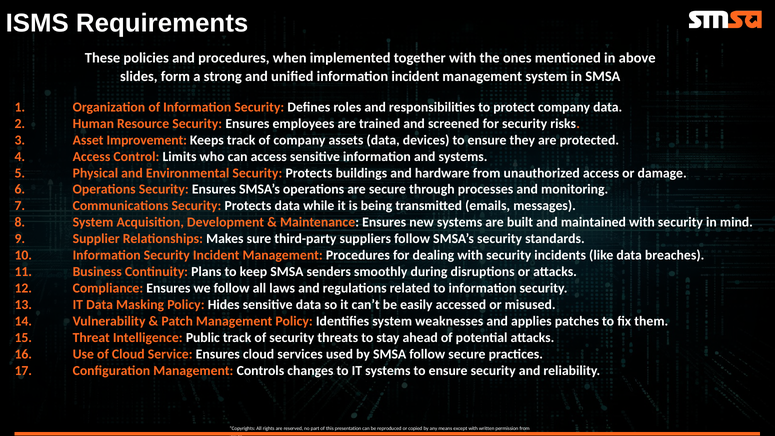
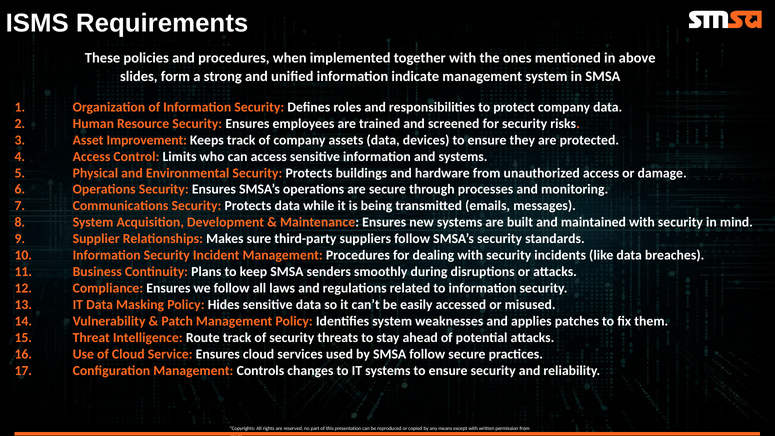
information incident: incident -> indicate (415, 77)
Public: Public -> Route (203, 338)
